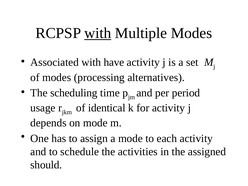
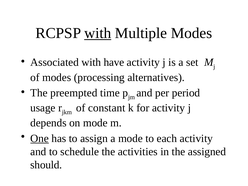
scheduling: scheduling -> preempted (74, 93)
identical: identical -> constant (107, 108)
One underline: none -> present (40, 138)
